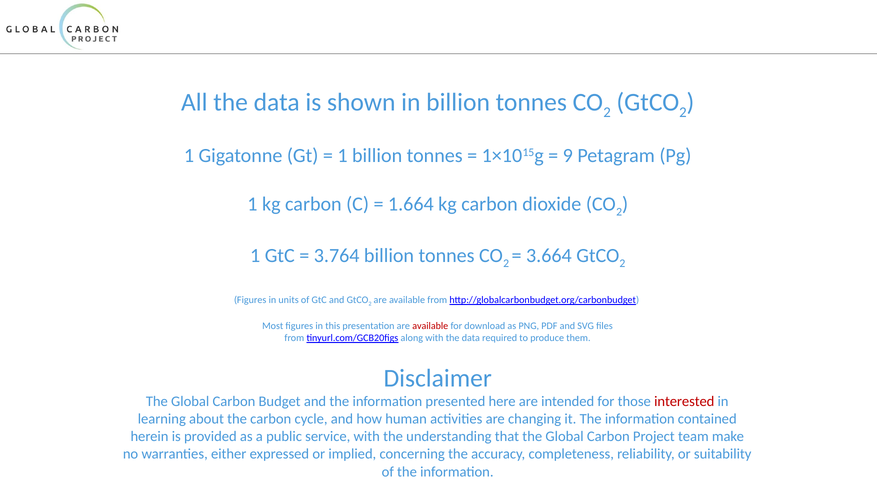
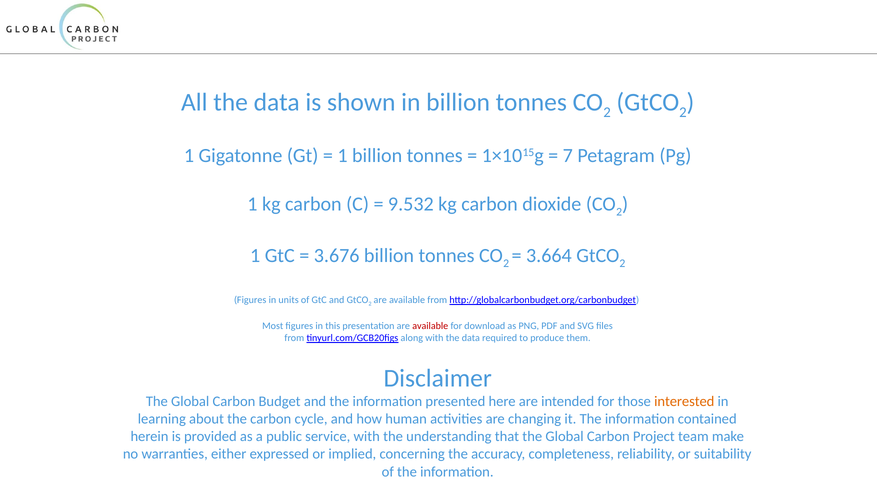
9: 9 -> 7 (568, 156)
1.664: 1.664 -> 9.532 (411, 204)
3.764: 3.764 -> 3.676 (337, 256)
interested colour: red -> orange (684, 402)
